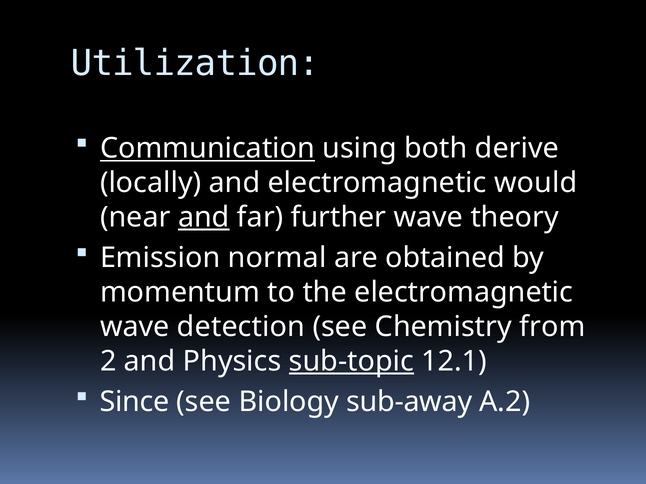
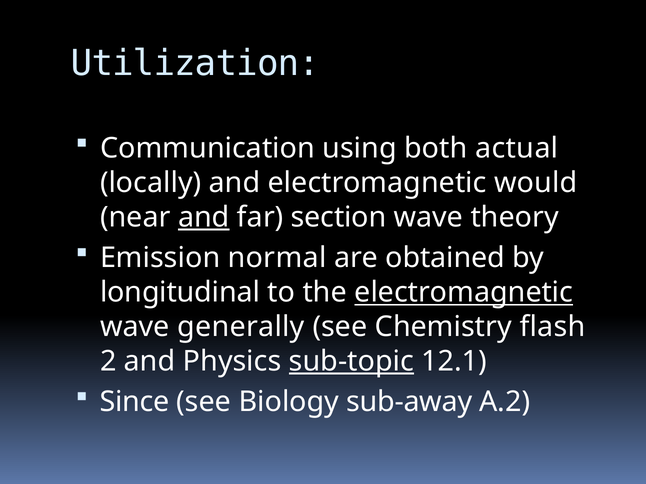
Communication underline: present -> none (208, 148)
derive: derive -> actual (517, 148)
further: further -> section (339, 217)
momentum: momentum -> longitudinal (180, 293)
electromagnetic underline: none -> present (464, 293)
detection: detection -> generally (241, 327)
from: from -> flash (553, 327)
